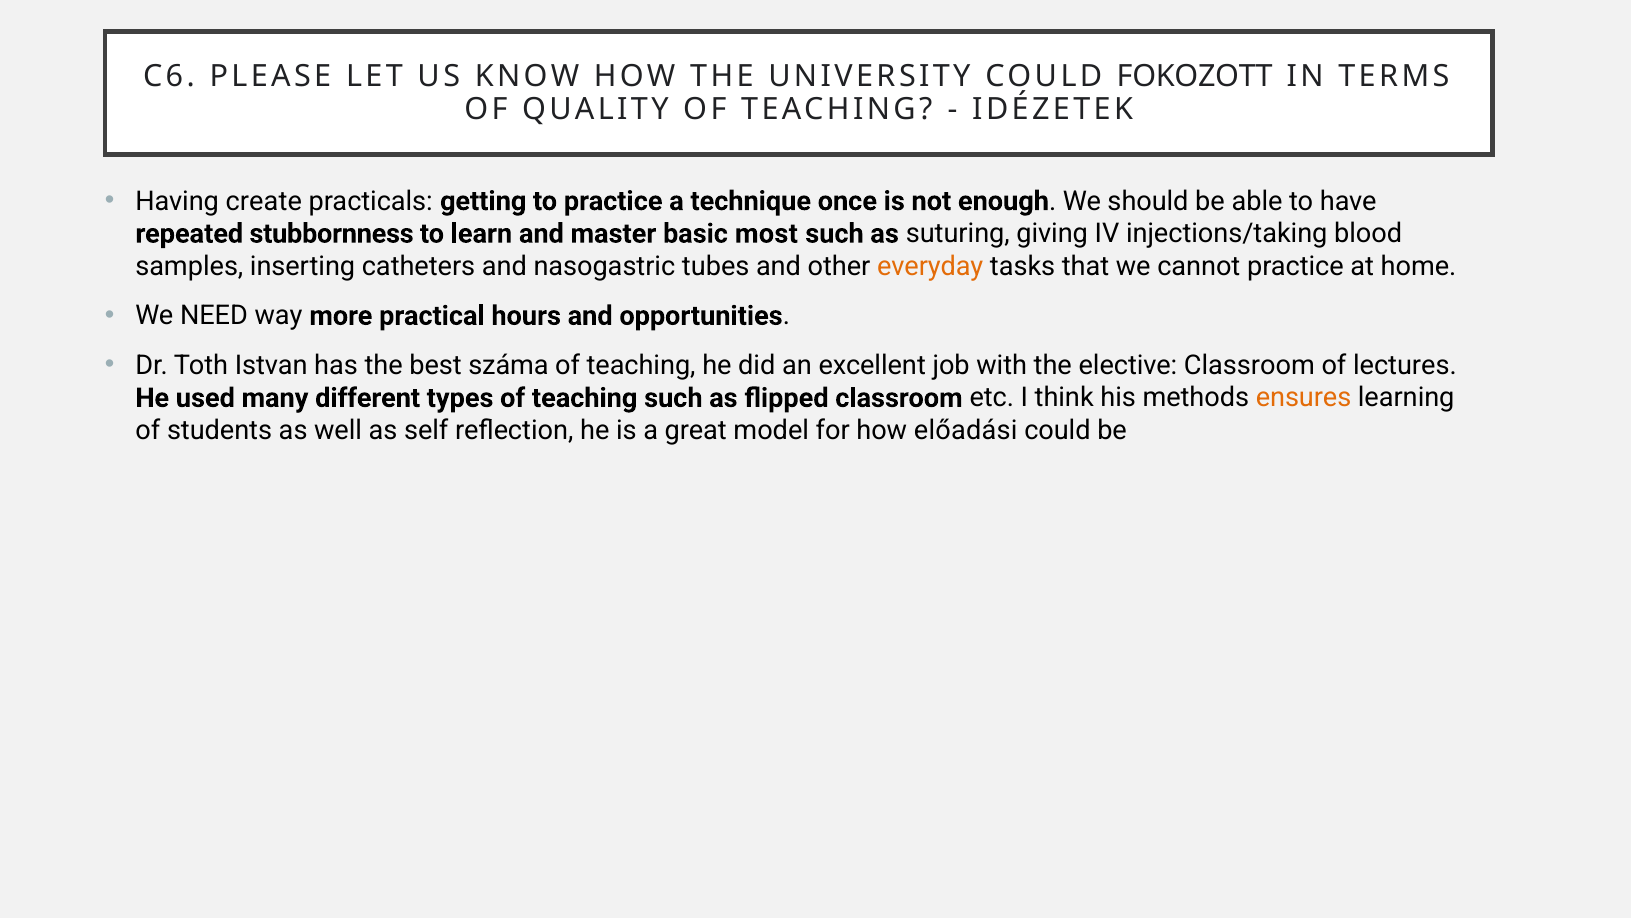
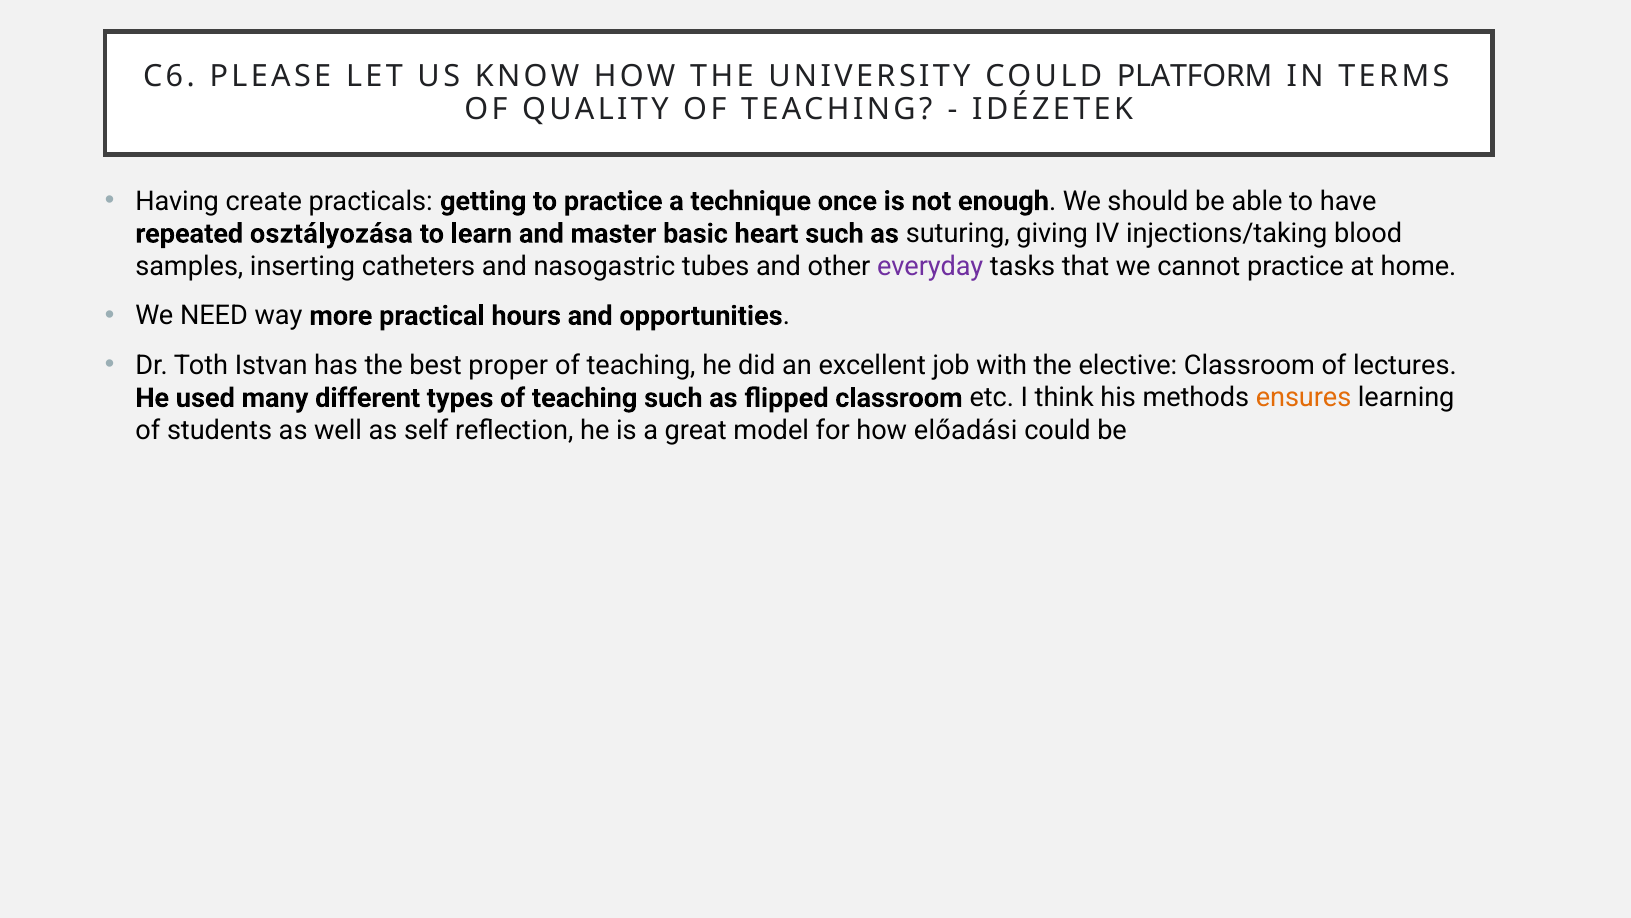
FOKOZOTT: FOKOZOTT -> PLATFORM (1195, 76)
stubbornness: stubbornness -> osztályozása (331, 234)
most: most -> heart (767, 234)
everyday colour: orange -> purple (930, 266)
száma: száma -> proper (508, 365)
